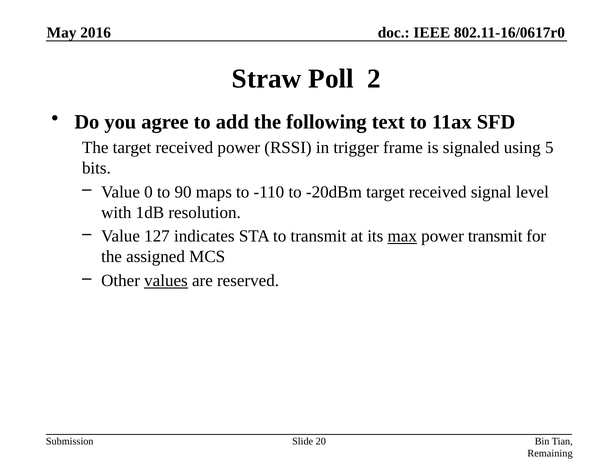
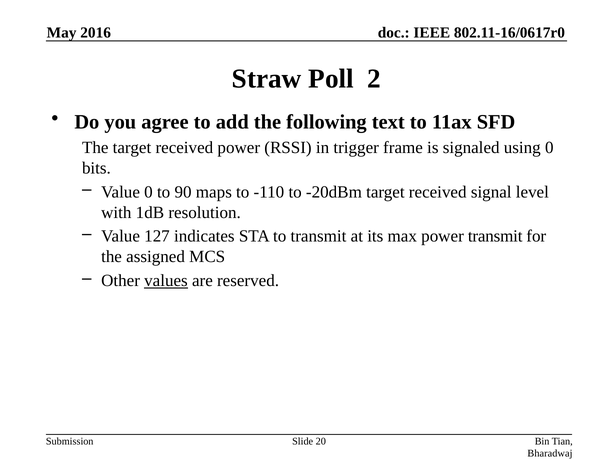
using 5: 5 -> 0 (549, 148)
max underline: present -> none (402, 236)
Remaining: Remaining -> Bharadwaj (550, 453)
